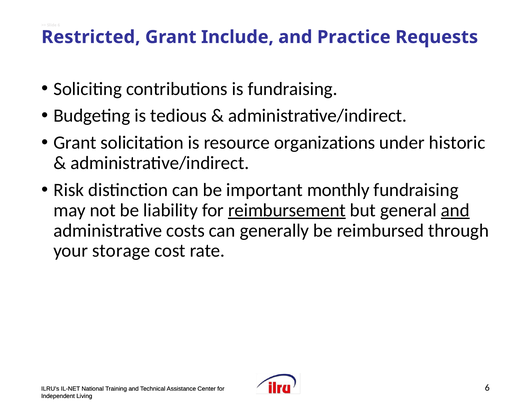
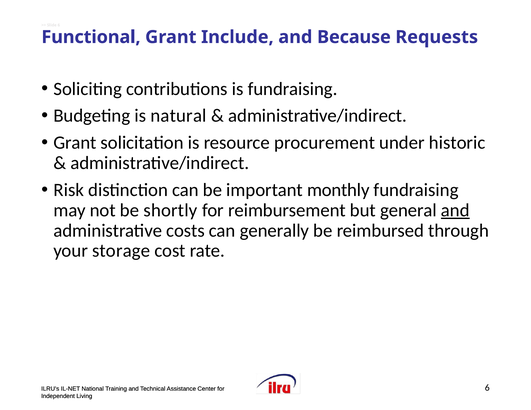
Restricted: Restricted -> Functional (91, 37)
Practice: Practice -> Because (354, 37)
tedious: tedious -> natural (179, 116)
organizations: organizations -> procurement (325, 143)
liability: liability -> shortly (170, 210)
reimbursement underline: present -> none (287, 210)
